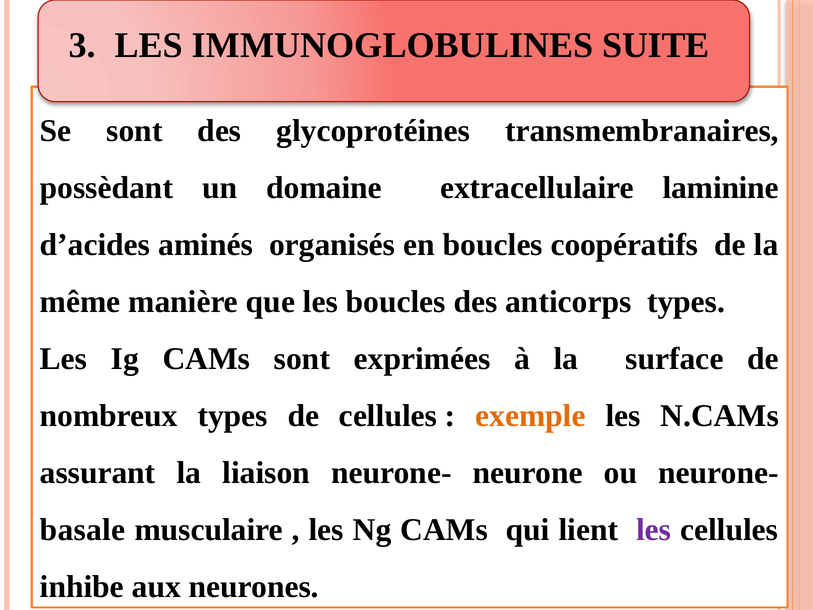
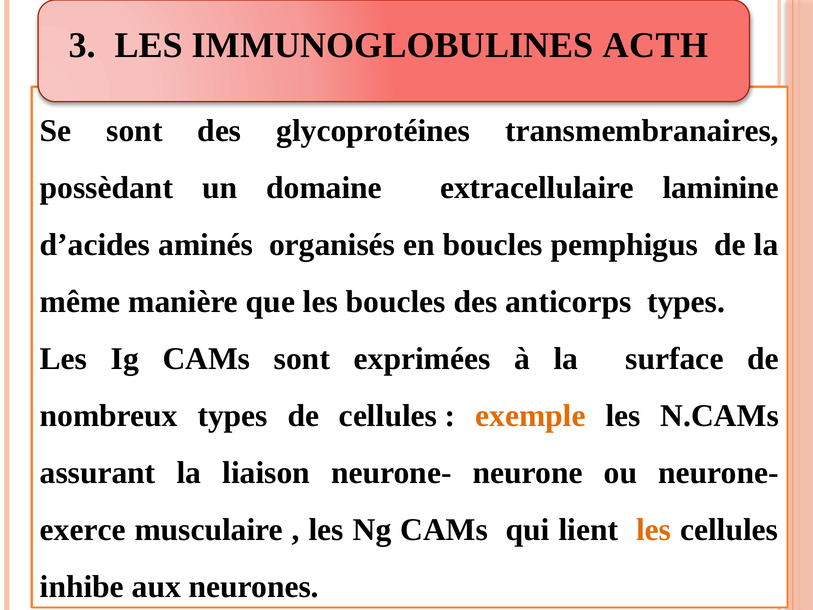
SUITE: SUITE -> ACTH (656, 45)
coopératifs: coopératifs -> pemphigus (624, 245)
basale: basale -> exerce (83, 530)
les colour: purple -> orange (654, 530)
